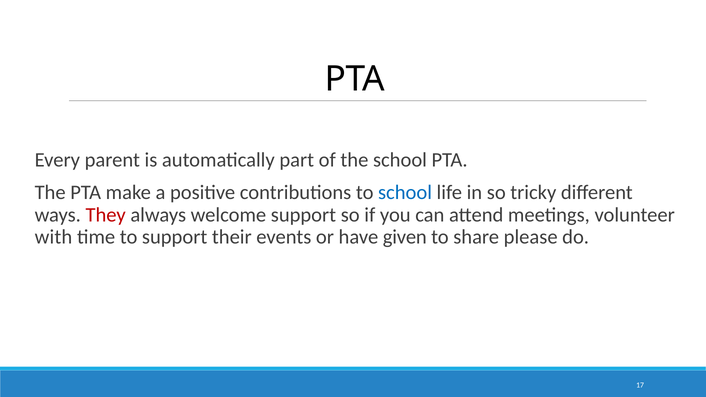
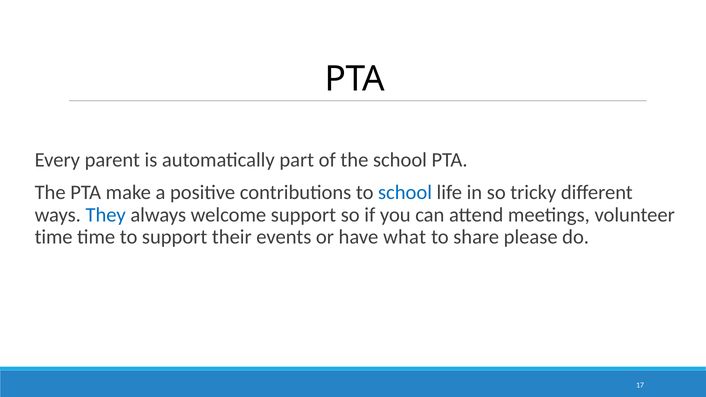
They colour: red -> blue (106, 215)
with: with -> time (54, 237)
given: given -> what (405, 237)
